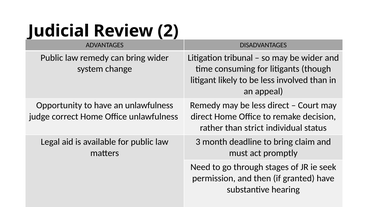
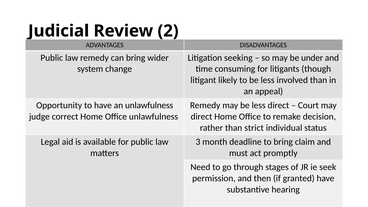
tribunal: tribunal -> seeking (238, 58)
be wider: wider -> under (312, 58)
